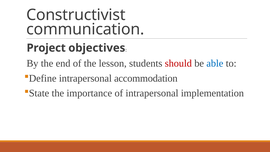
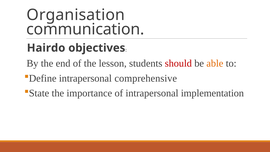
Constructivist: Constructivist -> Organisation (76, 15)
Project: Project -> Hairdo (46, 48)
able colour: blue -> orange (215, 63)
accommodation: accommodation -> comprehensive (146, 78)
